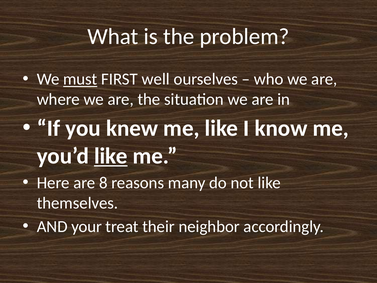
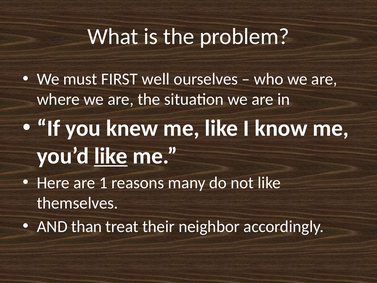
must underline: present -> none (80, 79)
8: 8 -> 1 (103, 183)
your: your -> than (87, 226)
